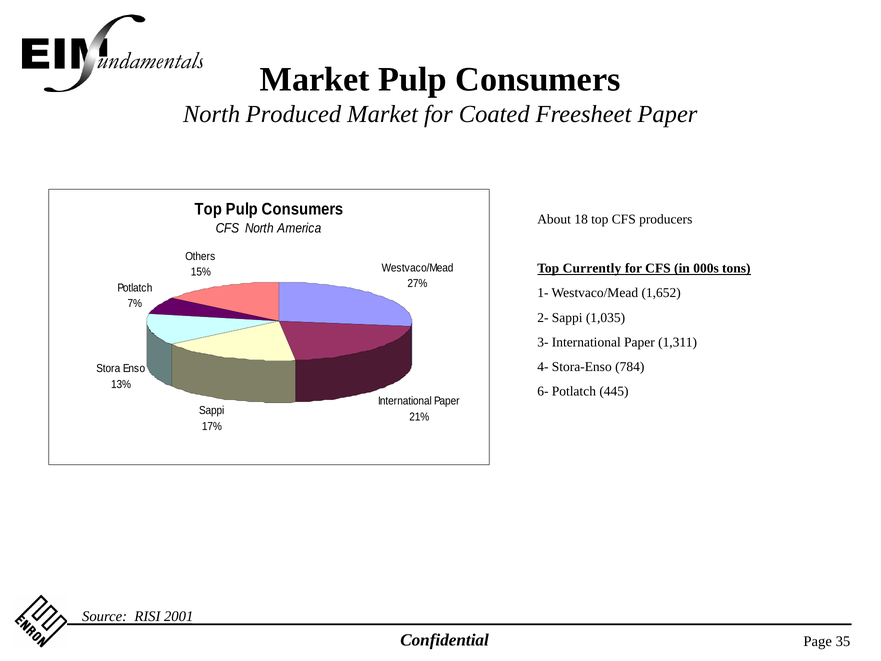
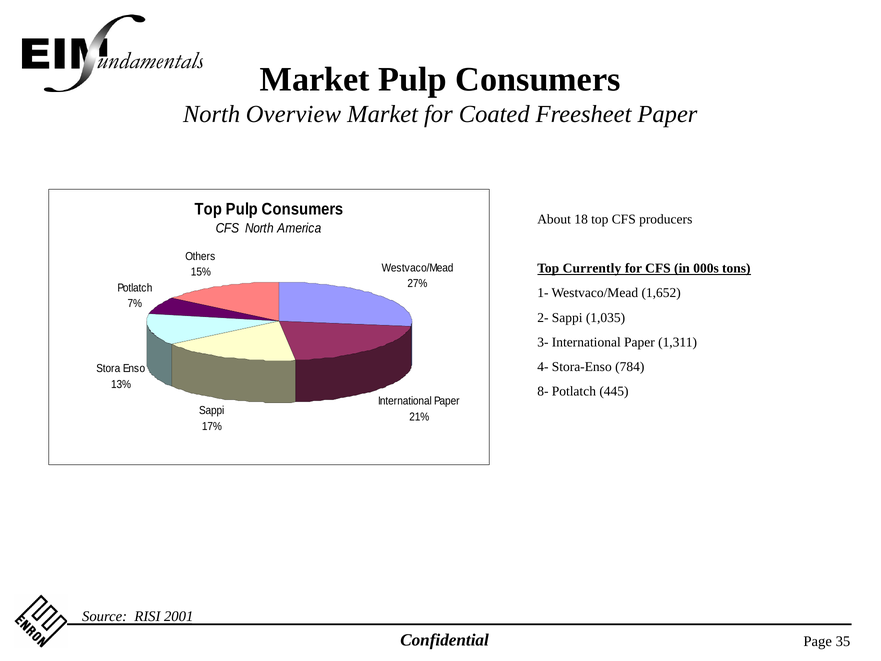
Produced: Produced -> Overview (293, 114)
6-: 6- -> 8- (543, 391)
